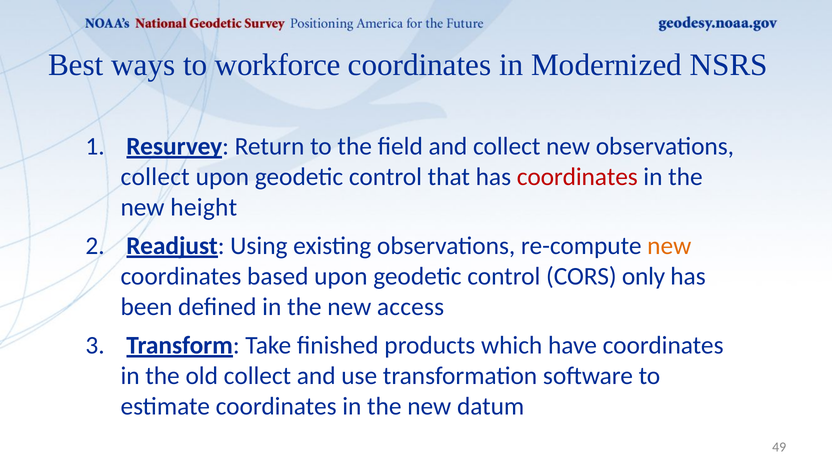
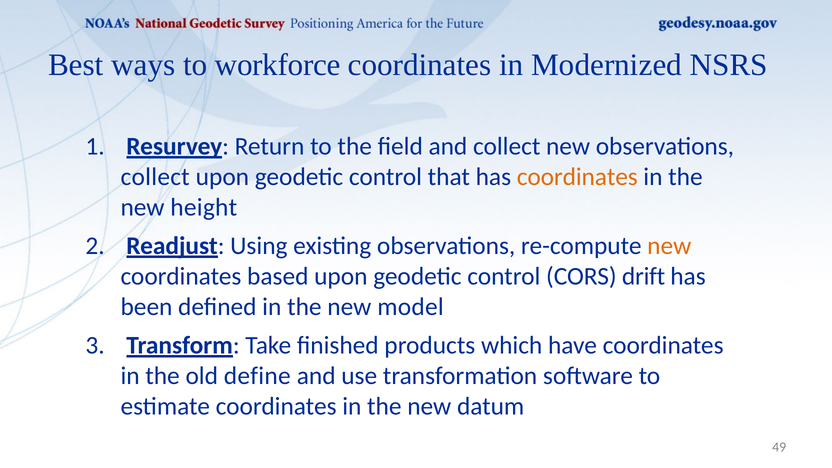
coordinates colour: red -> orange (577, 177)
only: only -> drift (644, 276)
access: access -> model (411, 307)
old collect: collect -> define (257, 376)
